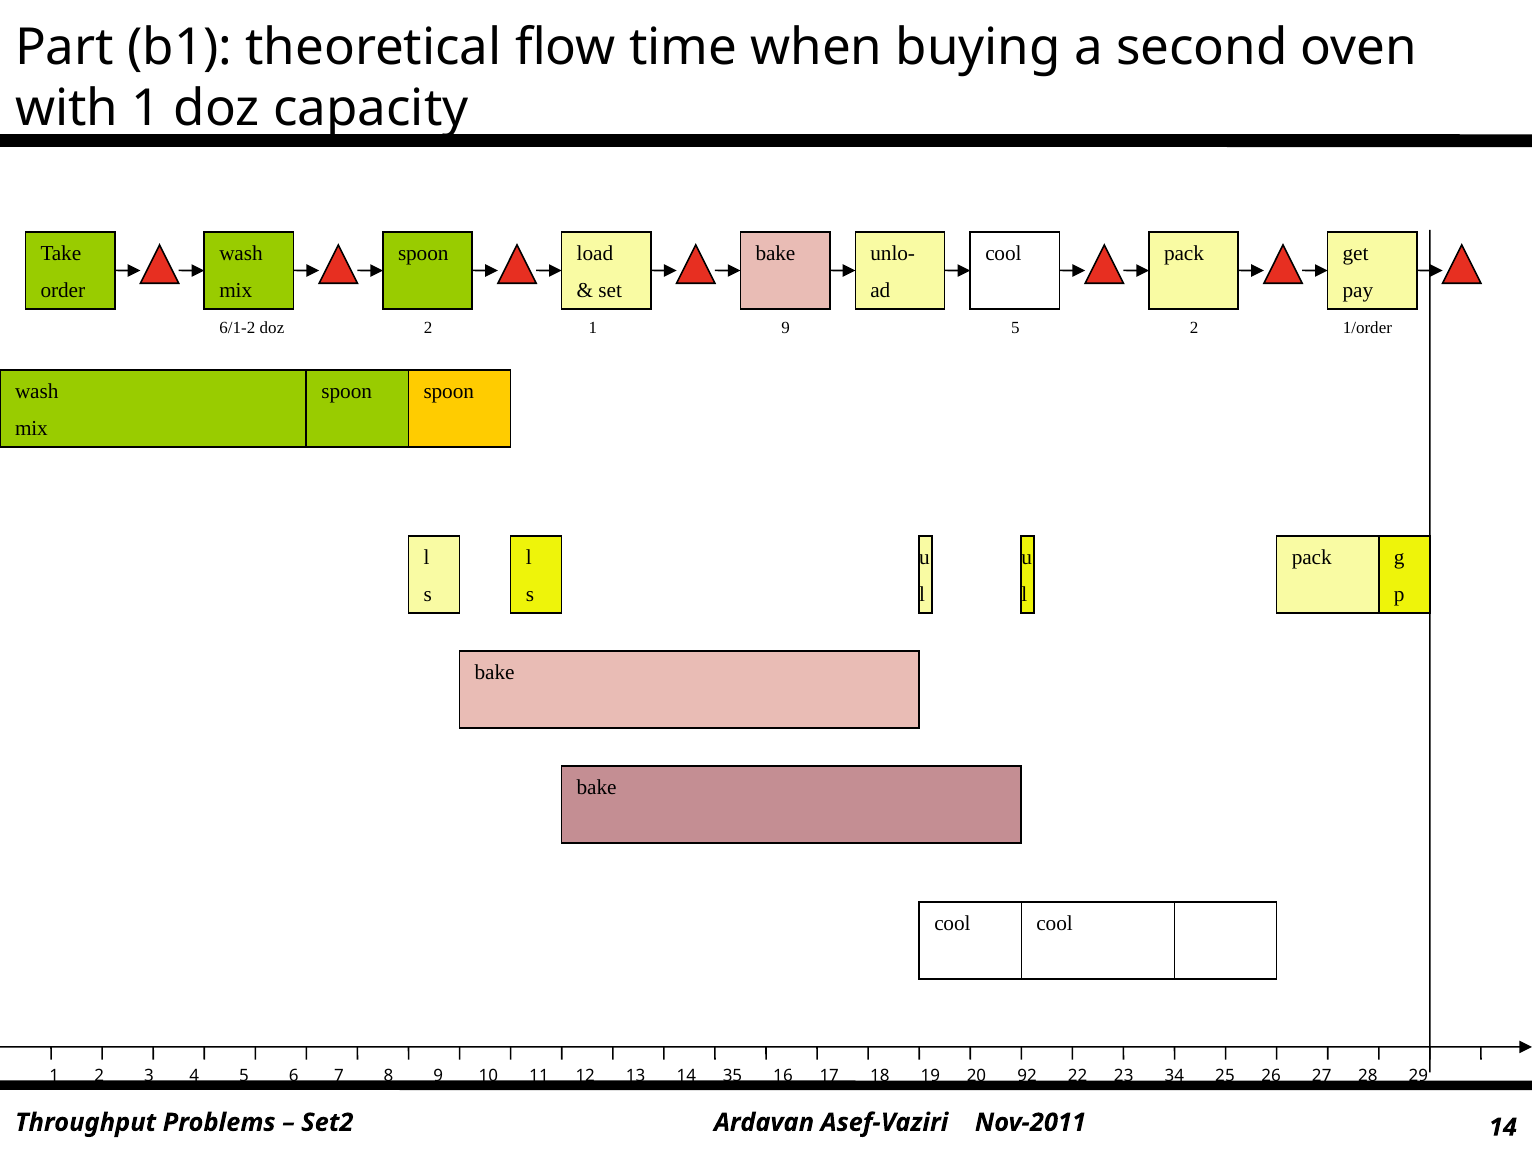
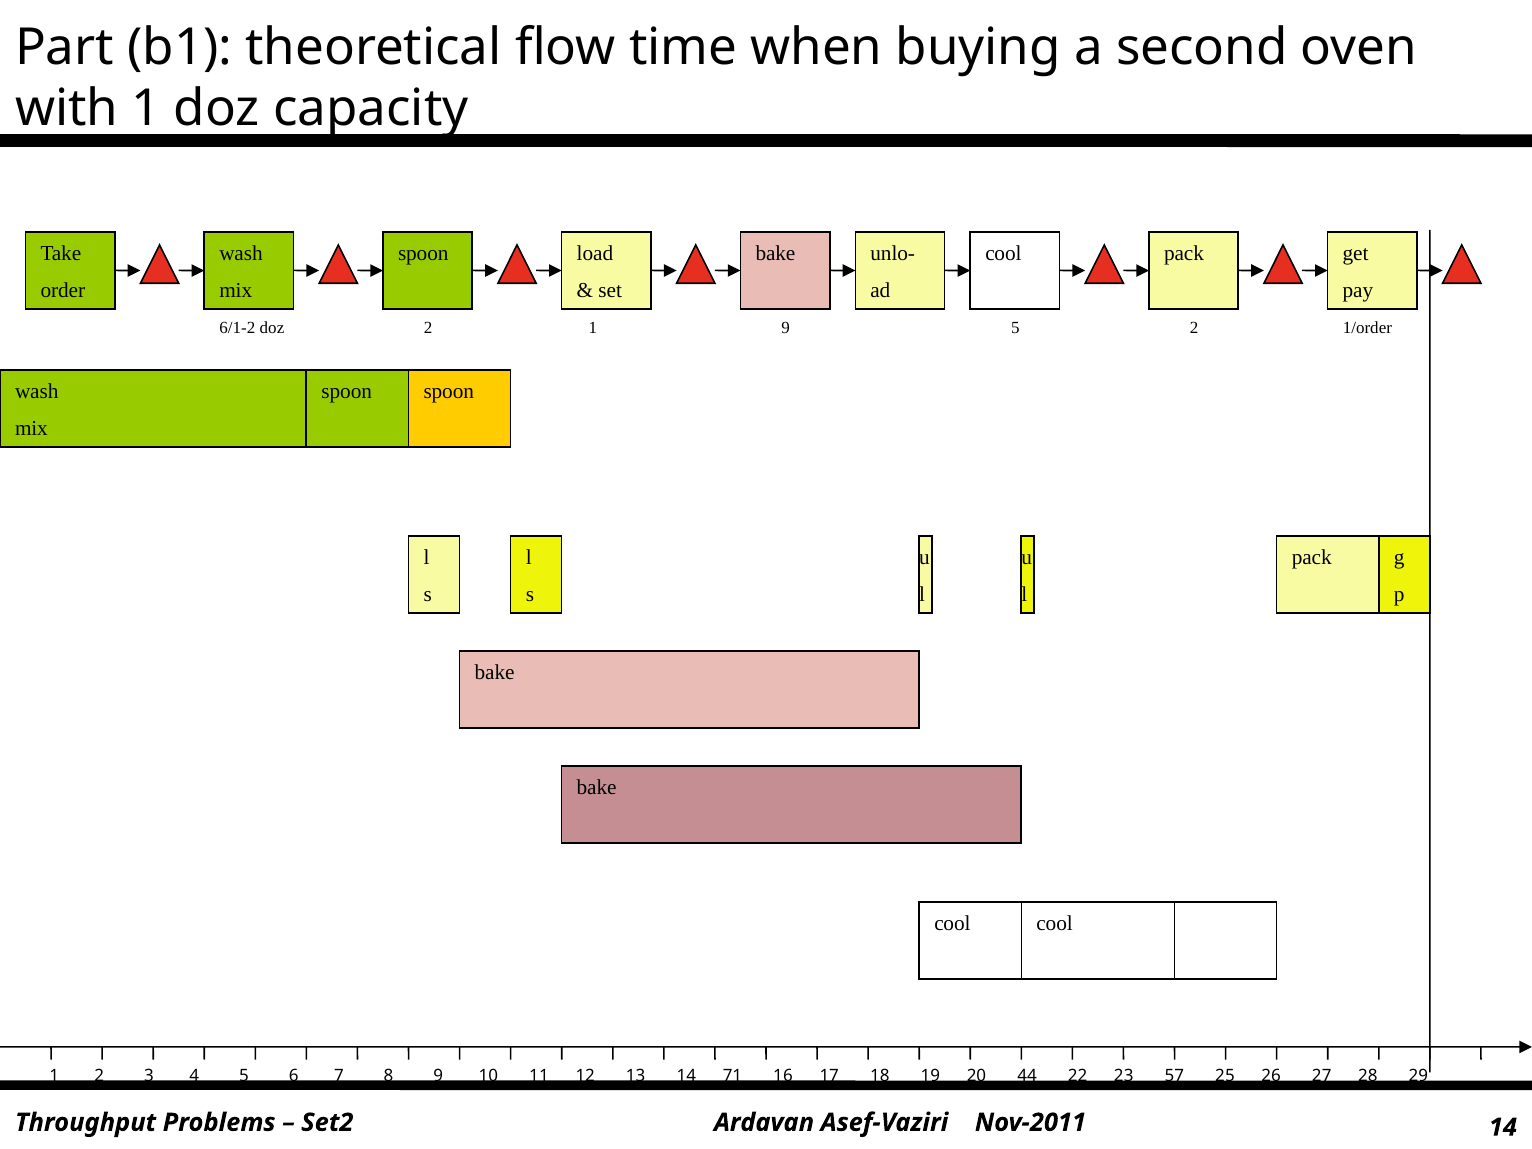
35: 35 -> 71 (732, 1076)
92: 92 -> 44 (1027, 1076)
34: 34 -> 57 (1174, 1076)
